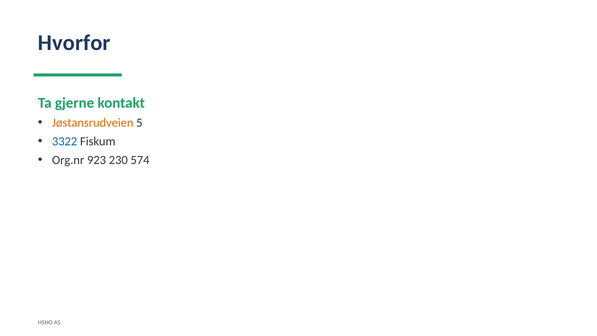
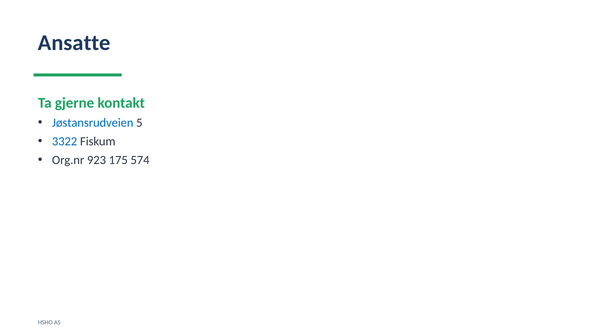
Hvorfor: Hvorfor -> Ansatte (74, 43)
Jøstansrudveien colour: orange -> blue (93, 123)
230: 230 -> 175 (118, 160)
